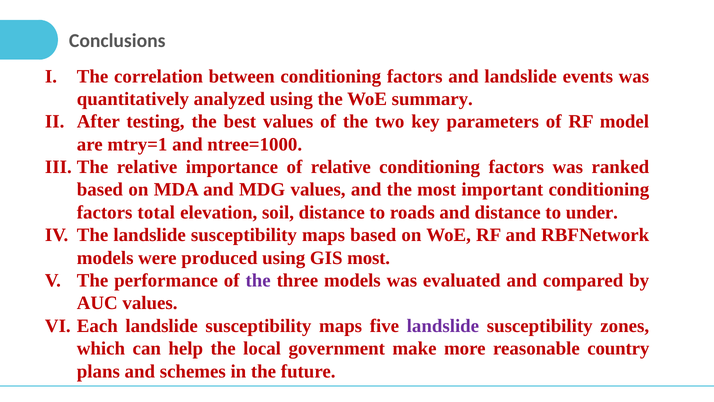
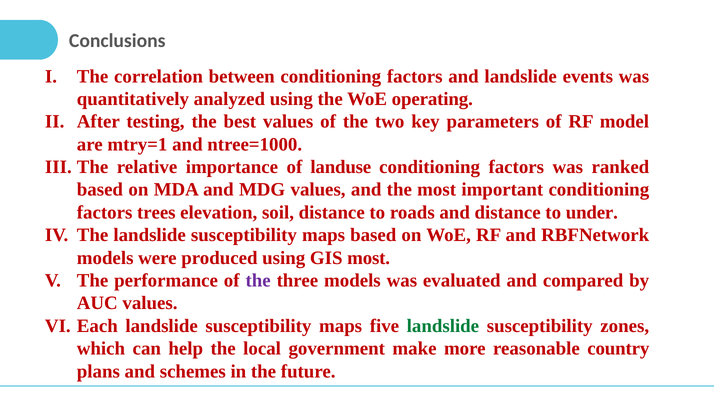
summary: summary -> operating (432, 99)
of relative: relative -> landuse (341, 167)
total: total -> trees (156, 212)
landslide colour: purple -> green (443, 326)
